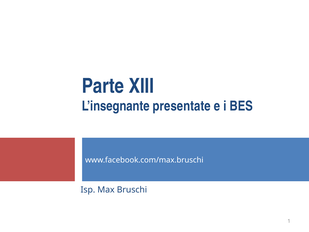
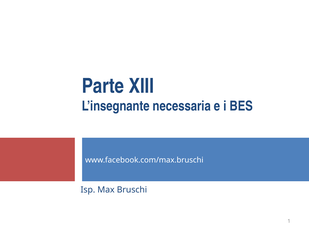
presentate: presentate -> necessaria (182, 106)
